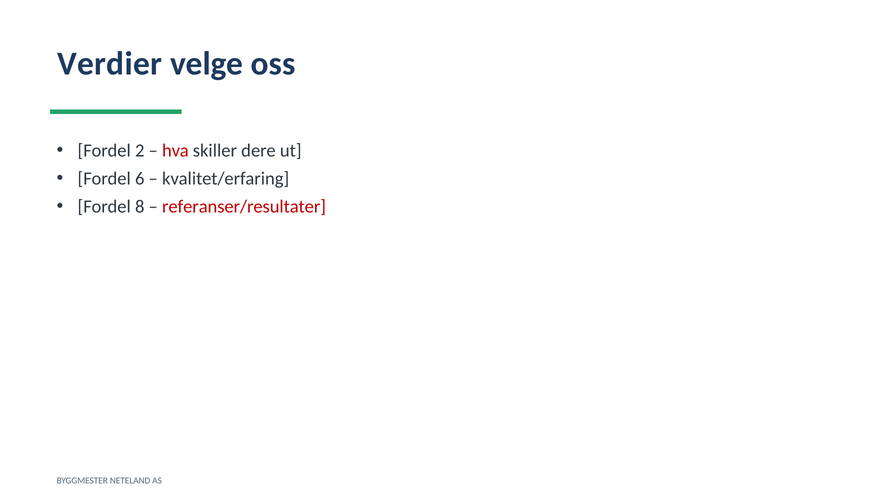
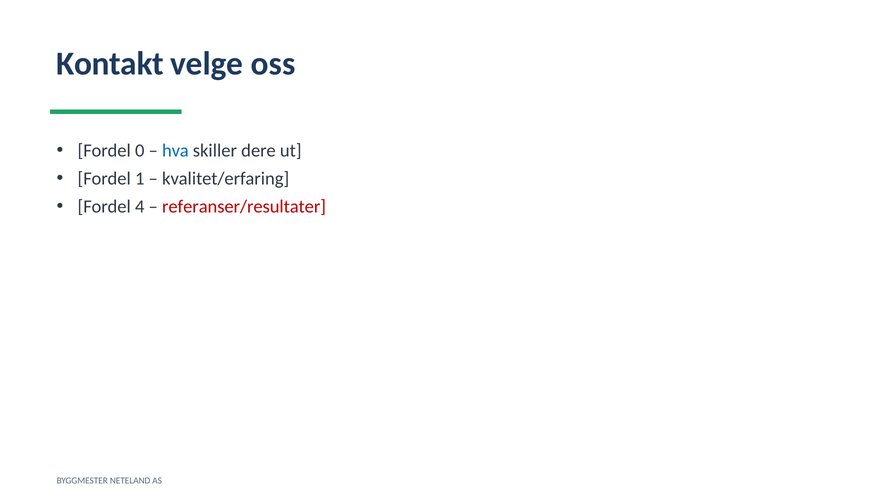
Verdier: Verdier -> Kontakt (110, 64)
2: 2 -> 0 (140, 151)
hva colour: red -> blue (175, 151)
6: 6 -> 1 (140, 179)
8: 8 -> 4 (140, 207)
